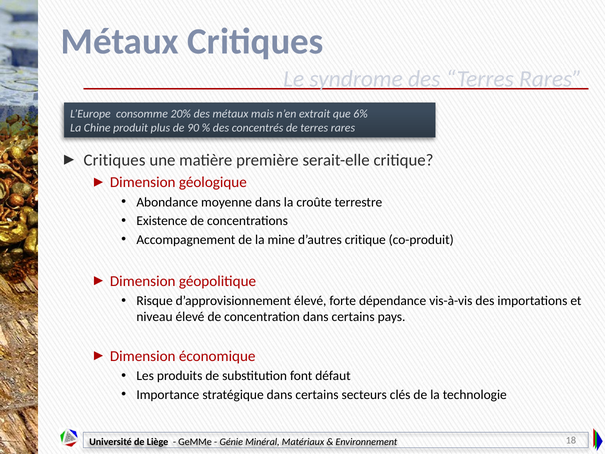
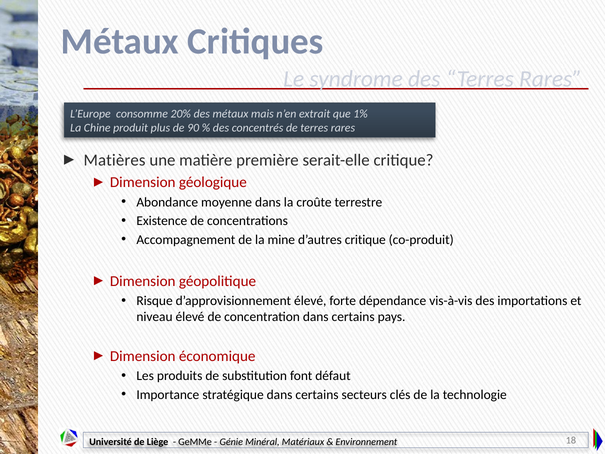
6%: 6% -> 1% (361, 114)
Critiques: Critiques -> Matières (114, 160)
